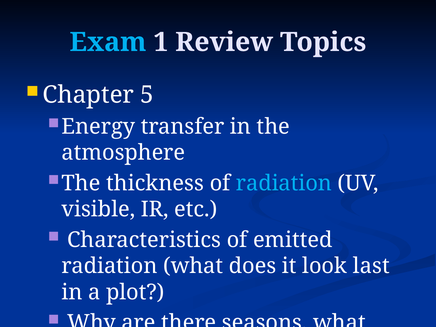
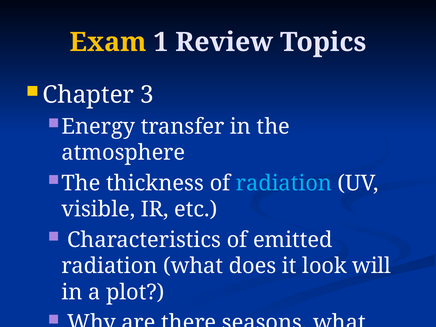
Exam colour: light blue -> yellow (108, 42)
5: 5 -> 3 (147, 95)
last: last -> will (372, 266)
